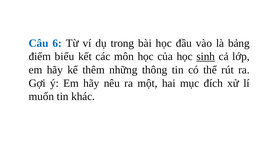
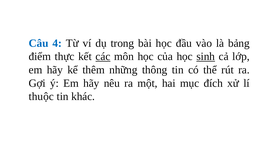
6: 6 -> 4 (57, 43)
biểu: biểu -> thực (65, 57)
các underline: none -> present (103, 57)
muốn: muốn -> thuộc (41, 97)
